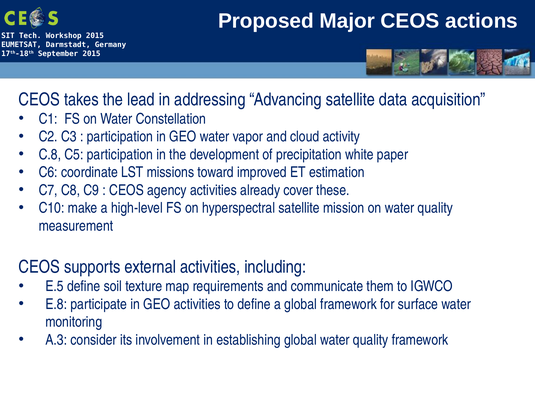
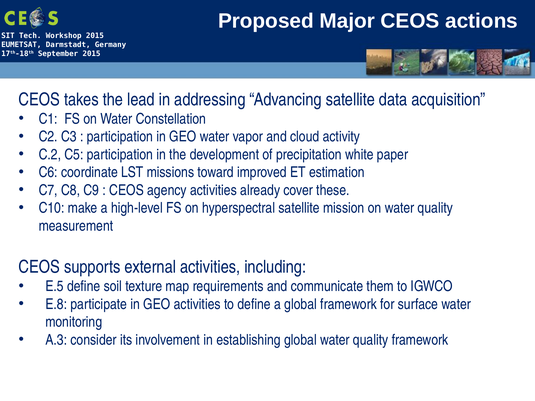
C.8: C.8 -> C.2 (50, 155)
